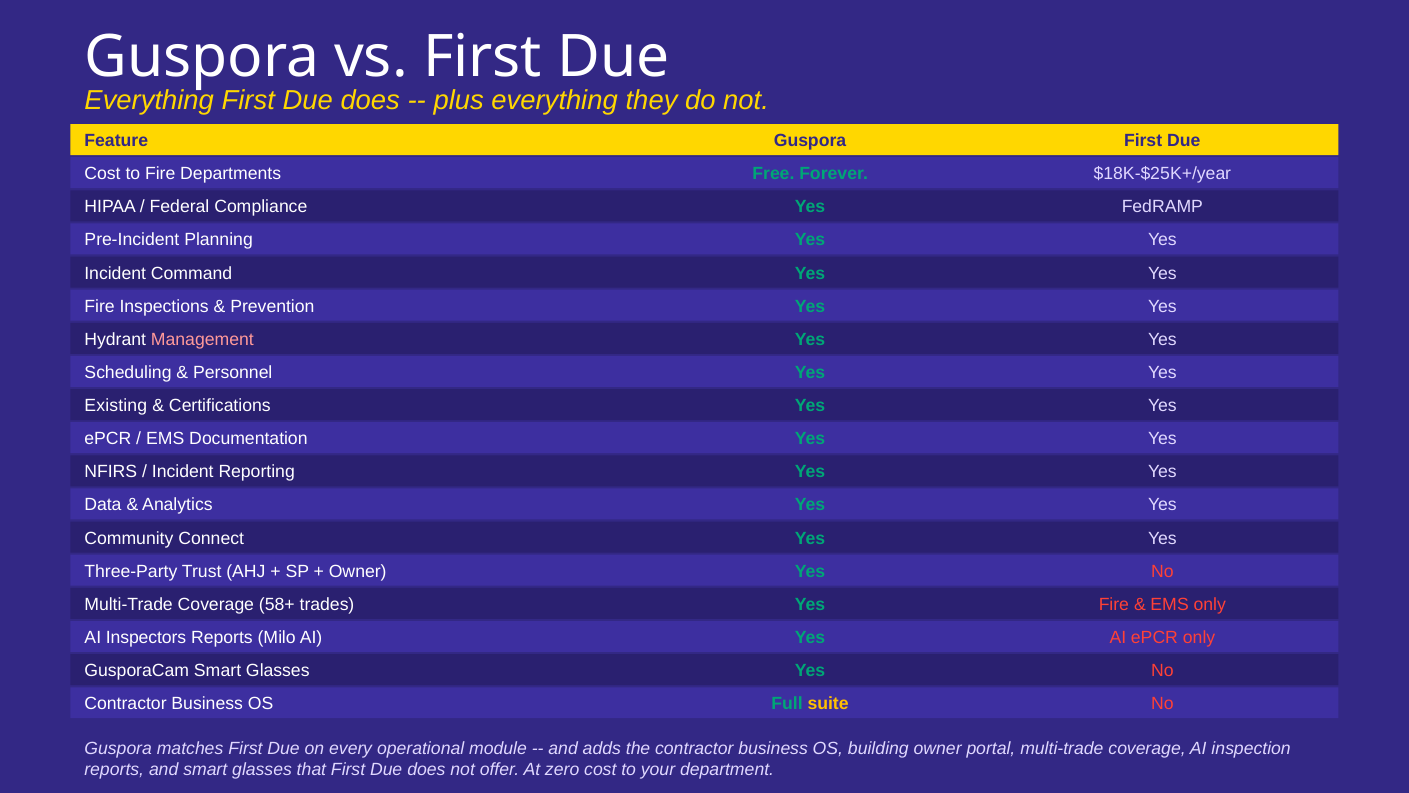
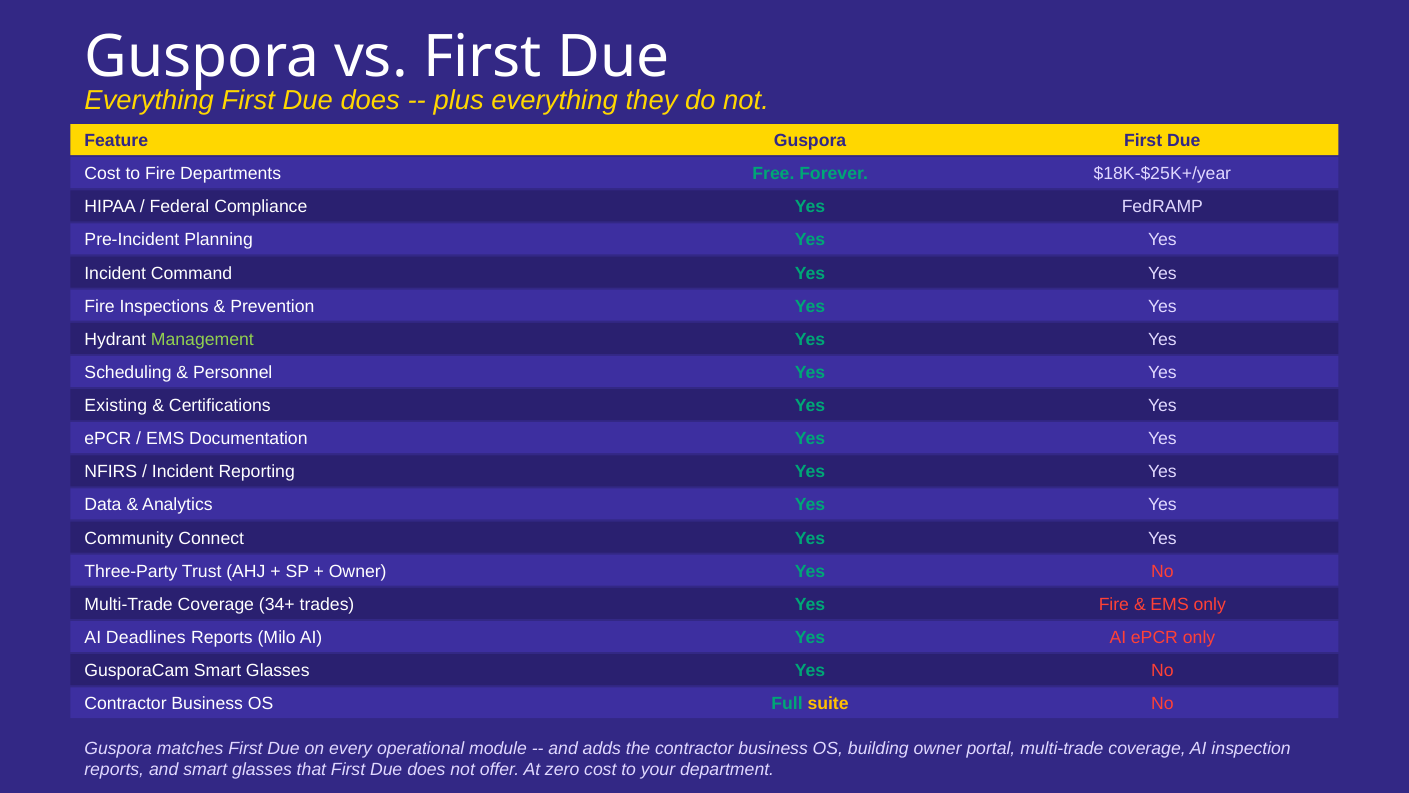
Management colour: pink -> light green (202, 339)
58+: 58+ -> 34+ (277, 604)
Inspectors: Inspectors -> Deadlines (146, 637)
